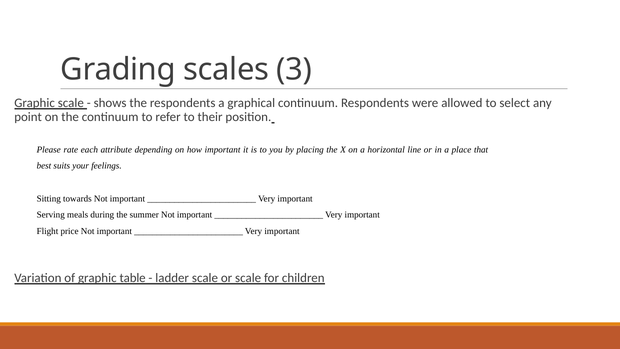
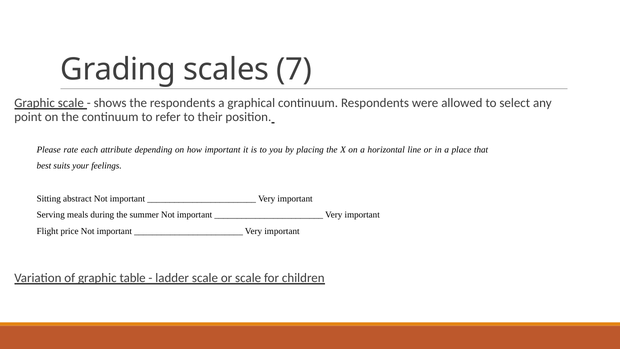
3: 3 -> 7 (294, 69)
towards: towards -> abstract (77, 198)
